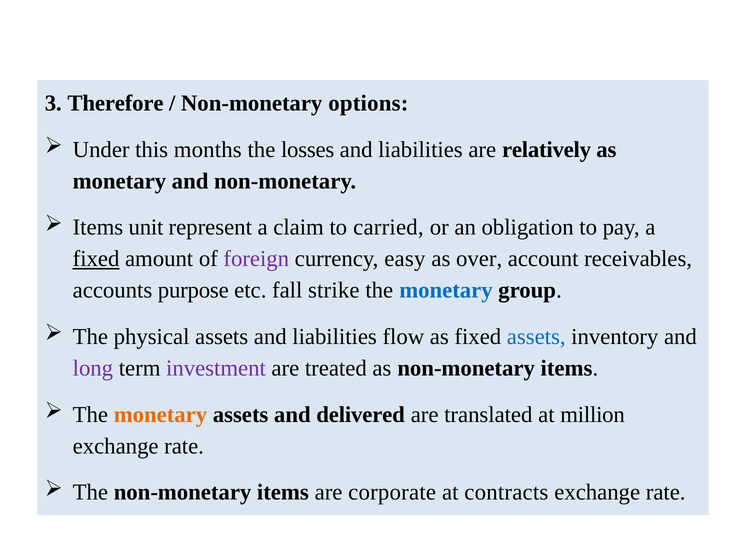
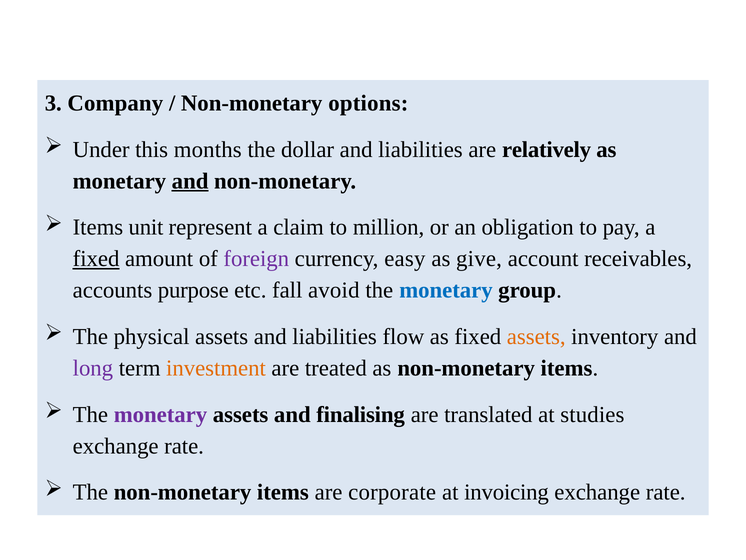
Therefore: Therefore -> Company (115, 103)
losses: losses -> dollar (308, 149)
and underline: none -> present (190, 181)
carried: carried -> million (389, 227)
over: over -> give (479, 259)
strike: strike -> avoid (334, 290)
assets colour: blue -> orange (536, 336)
investment colour: purple -> orange (216, 368)
monetary colour: orange -> purple (160, 414)
delivered: delivered -> finalising (361, 414)
million: million -> studies (592, 414)
contracts: contracts -> invoicing (507, 492)
